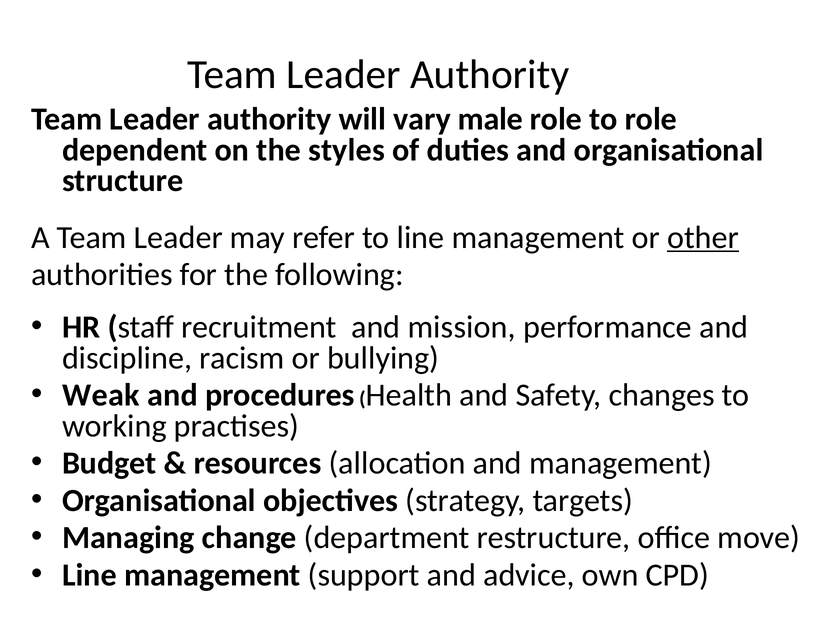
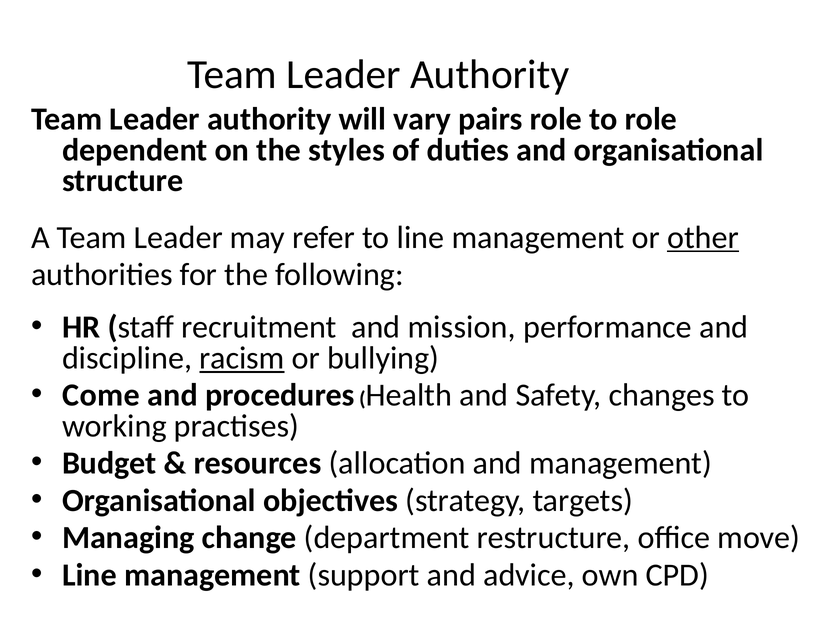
male: male -> pairs (490, 119)
racism underline: none -> present (242, 358)
Weak: Weak -> Come (101, 395)
